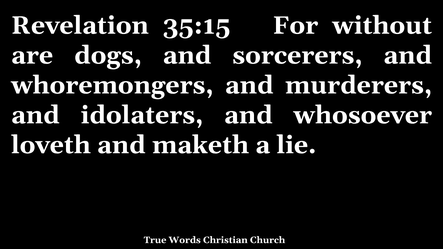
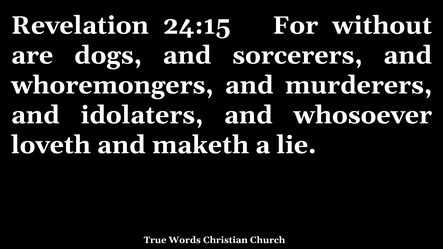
35:15: 35:15 -> 24:15 (197, 25)
